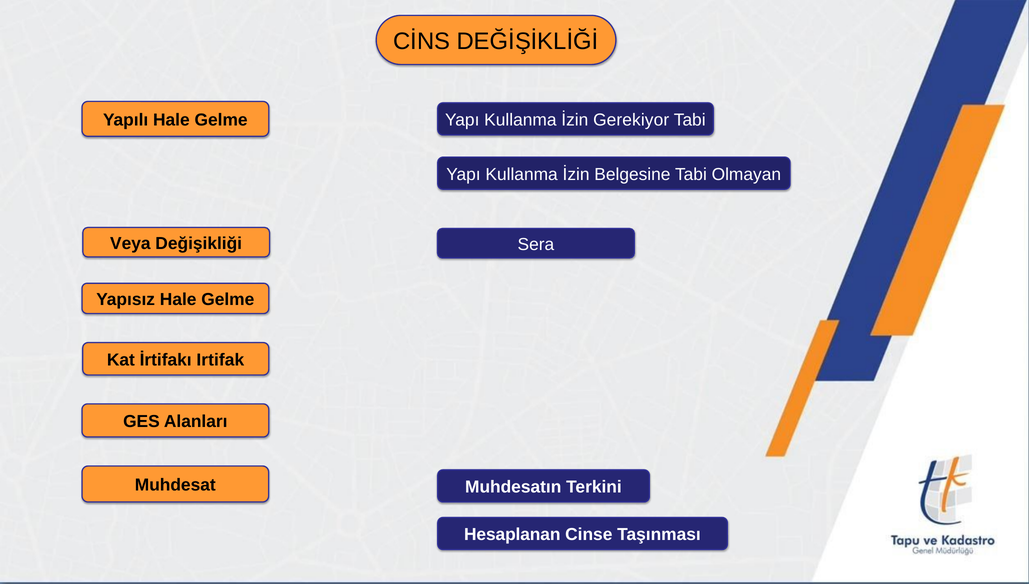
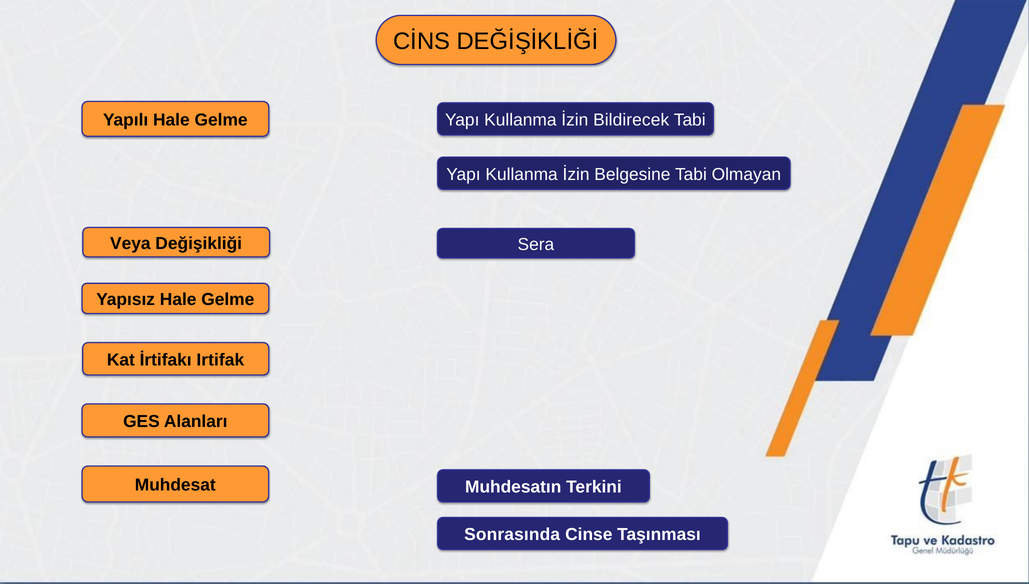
Gerekiyor: Gerekiyor -> Bildirecek (631, 120)
Hesaplanan: Hesaplanan -> Sonrasında (512, 534)
